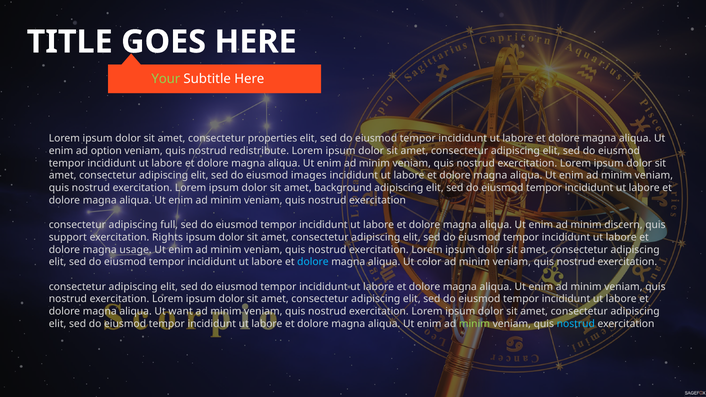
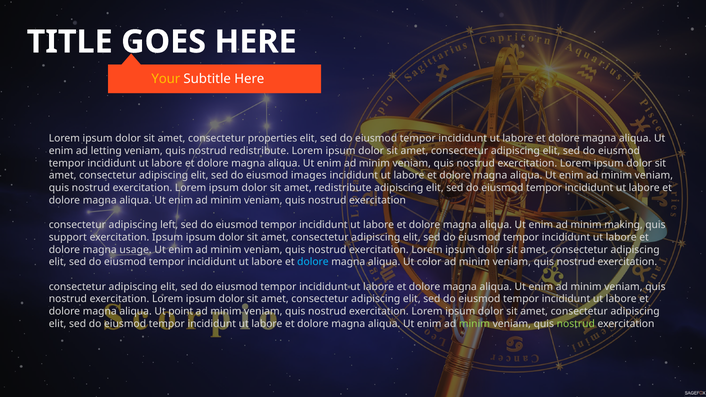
Your colour: light green -> yellow (166, 79)
option: option -> letting (106, 151)
amet background: background -> redistribute (343, 188)
full: full -> left (169, 225)
discern: discern -> making (623, 225)
exercitation Rights: Rights -> Ipsum (168, 237)
want: want -> point (181, 312)
nostrud colour: light blue -> light green (576, 324)
